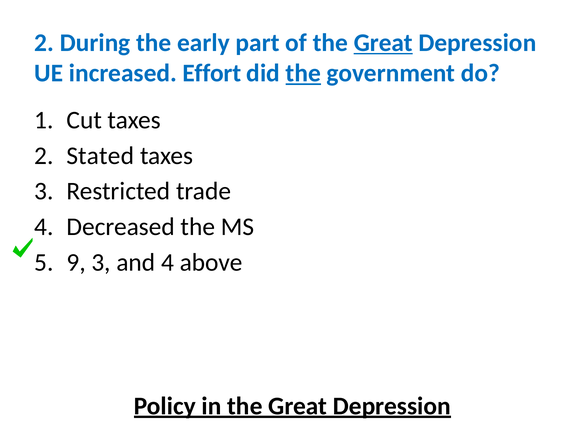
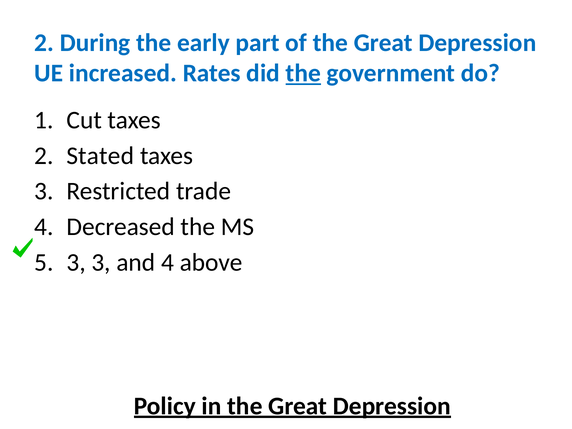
Great underline: present -> none (383, 43)
Effort: Effort -> Rates (212, 73)
9: 9 -> 3 (76, 263)
